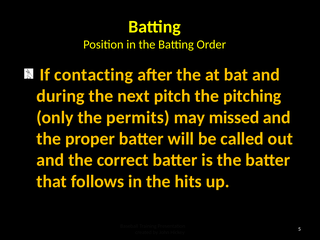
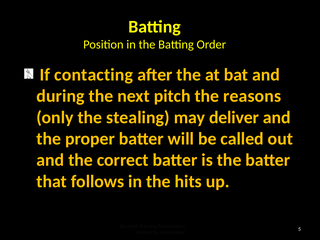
pitching: pitching -> reasons (252, 96)
permits: permits -> stealing (138, 117)
missed: missed -> deliver (234, 117)
